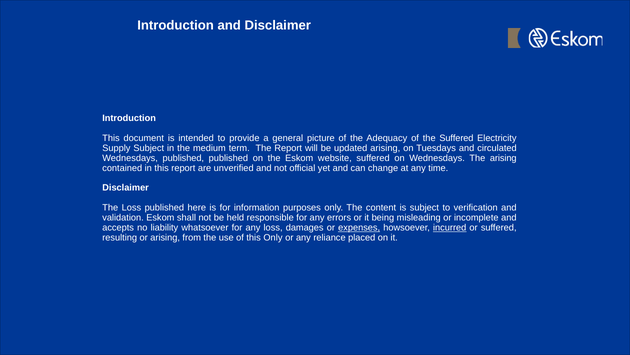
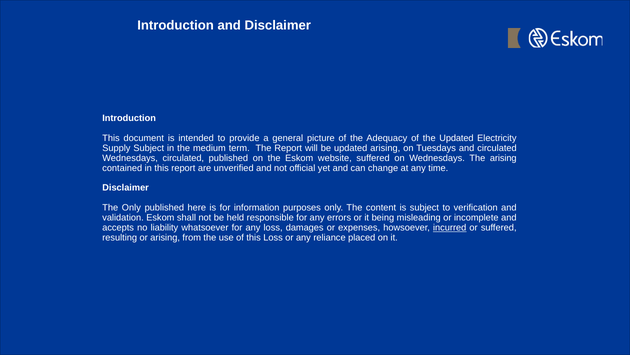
the Suffered: Suffered -> Updated (456, 138)
Wednesdays published: published -> circulated (183, 158)
The Loss: Loss -> Only (131, 207)
expenses underline: present -> none (359, 227)
this Only: Only -> Loss (273, 237)
